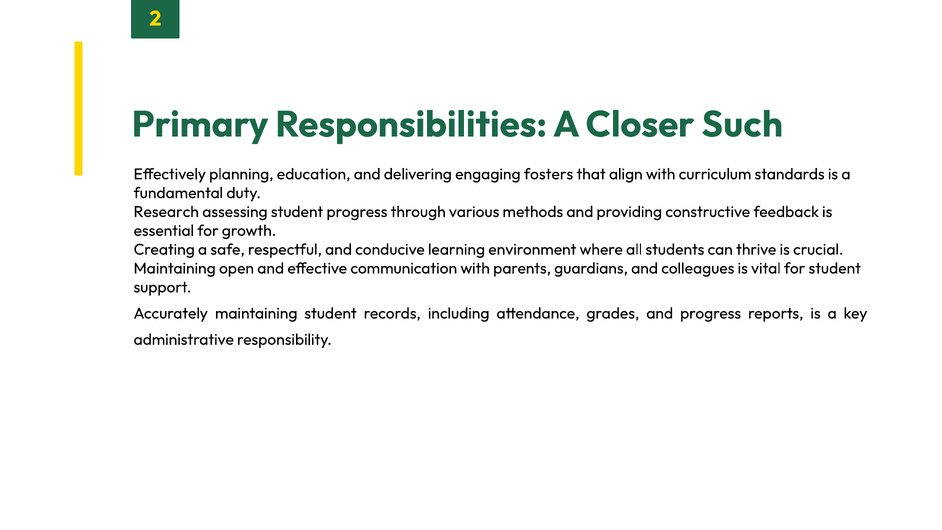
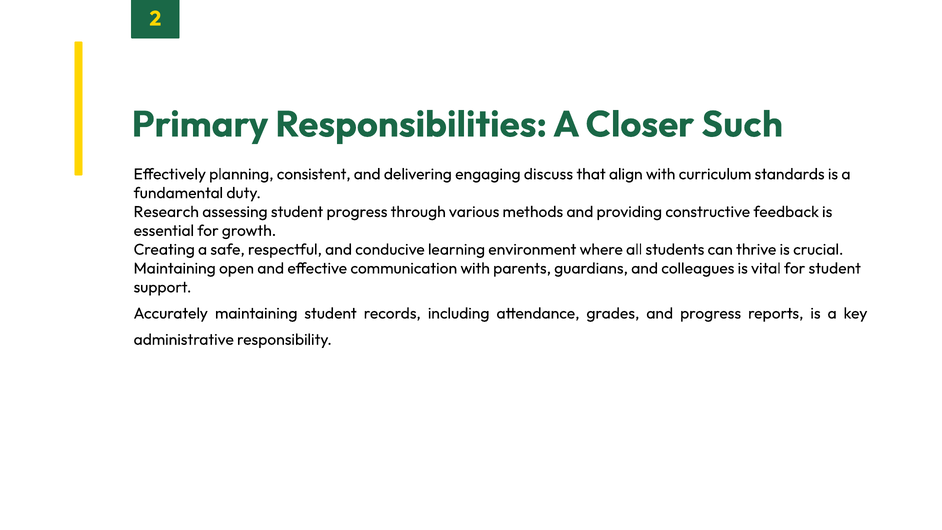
education: education -> consistent (314, 174)
fosters: fosters -> discuss (548, 174)
